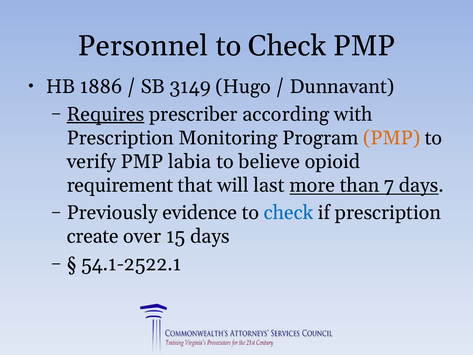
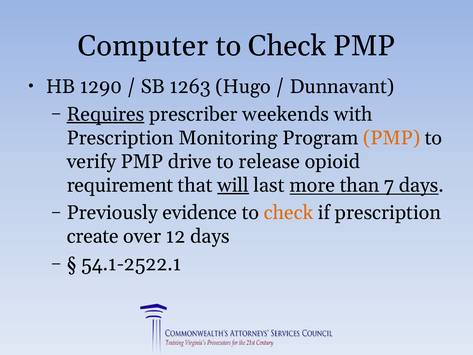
Personnel: Personnel -> Computer (143, 46)
1886: 1886 -> 1290 (101, 87)
3149: 3149 -> 1263 (190, 87)
according: according -> weekends (286, 114)
labia: labia -> drive (190, 161)
believe: believe -> release (269, 161)
will underline: none -> present (233, 185)
check colour: blue -> orange (289, 213)
15: 15 -> 12 (176, 236)
